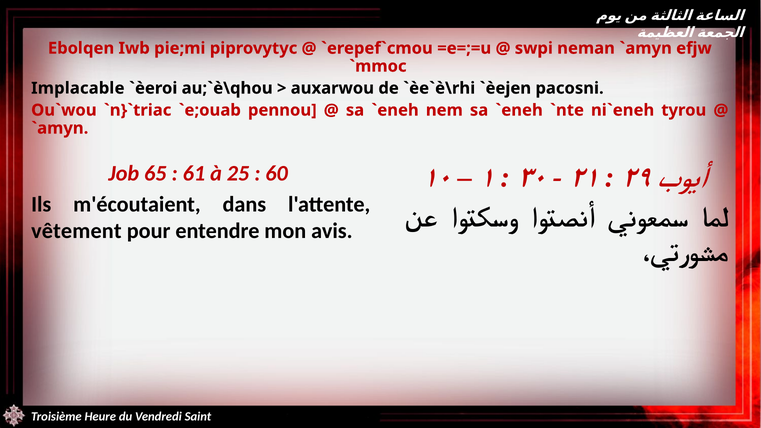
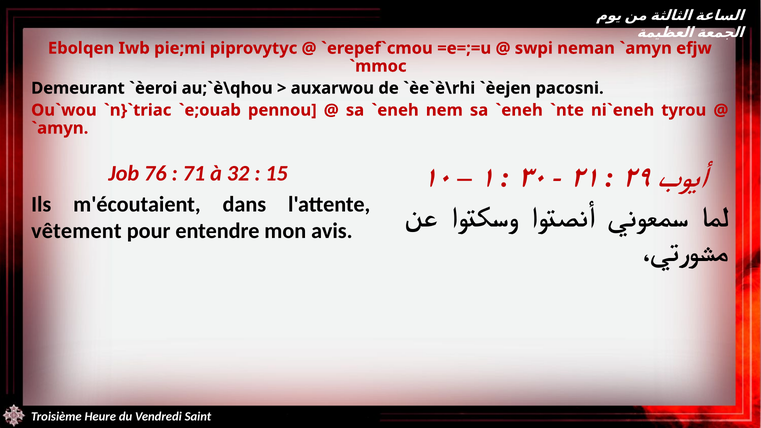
Implacable: Implacable -> Demeurant (78, 88)
65: 65 -> 76 (155, 173)
61: 61 -> 71 (194, 173)
25: 25 -> 32 (238, 173)
60: 60 -> 15 (277, 173)
